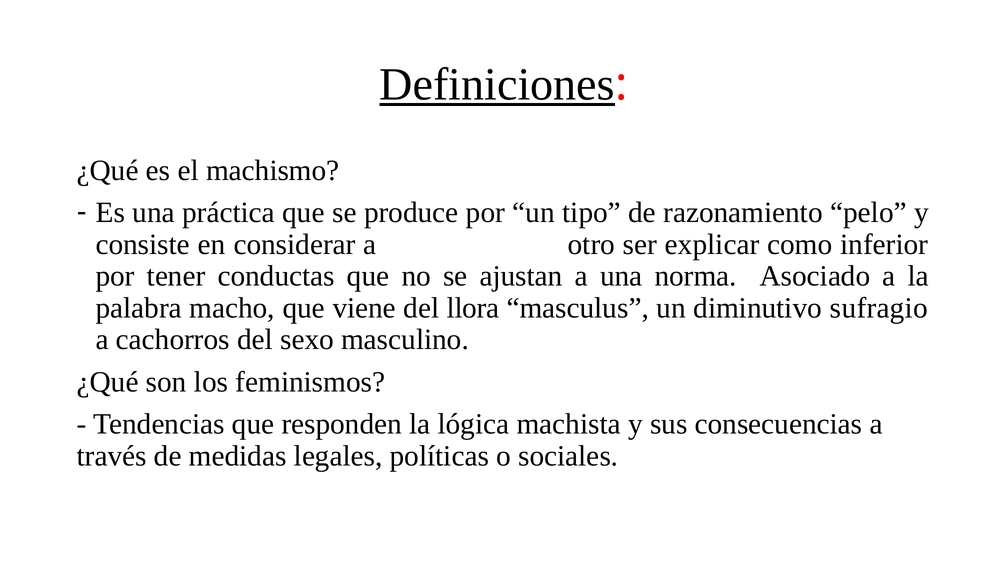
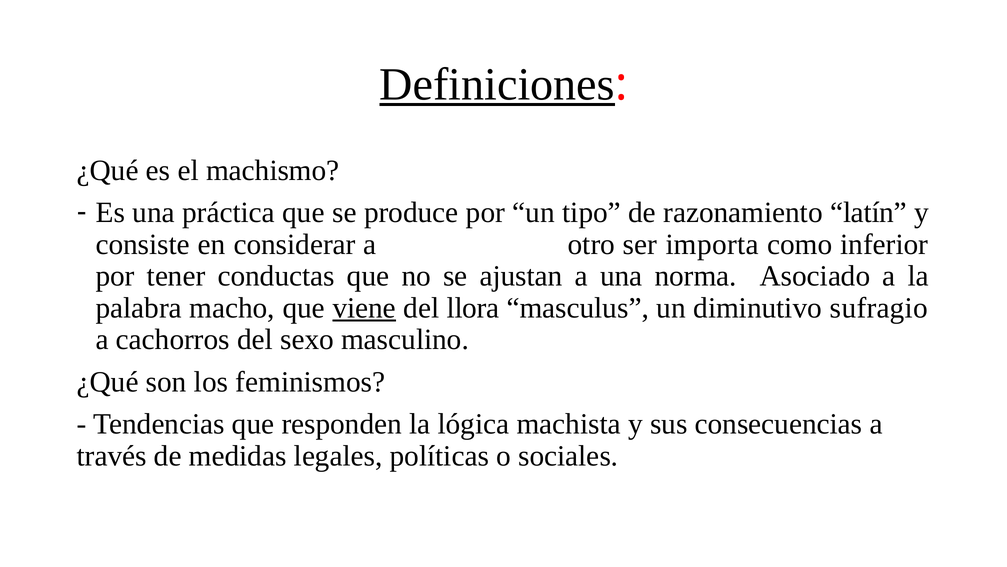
pelo: pelo -> latín (869, 212)
explicar: explicar -> importa (712, 244)
viene underline: none -> present (364, 308)
